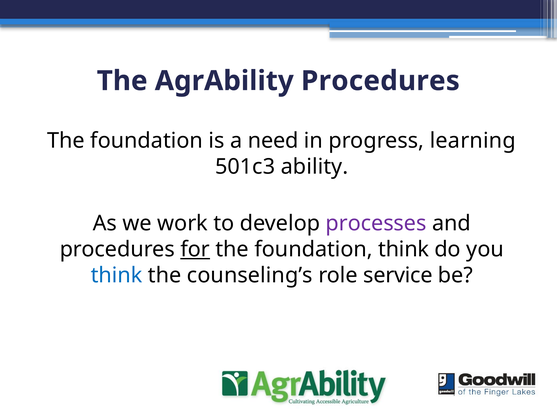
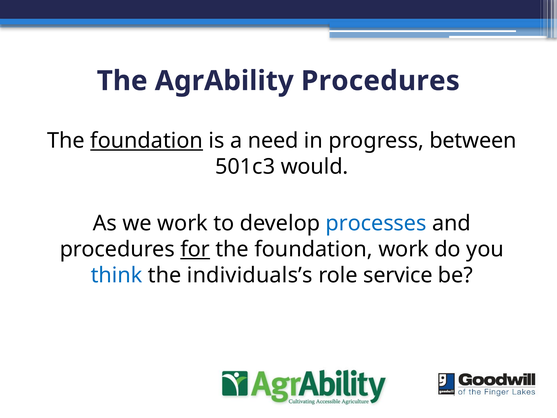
foundation underline: none -> present (147, 141)
learning: learning -> between (473, 141)
ability: ability -> would (315, 167)
processes colour: purple -> blue (376, 223)
foundation think: think -> work (404, 249)
counseling’s: counseling’s -> individuals’s (250, 275)
